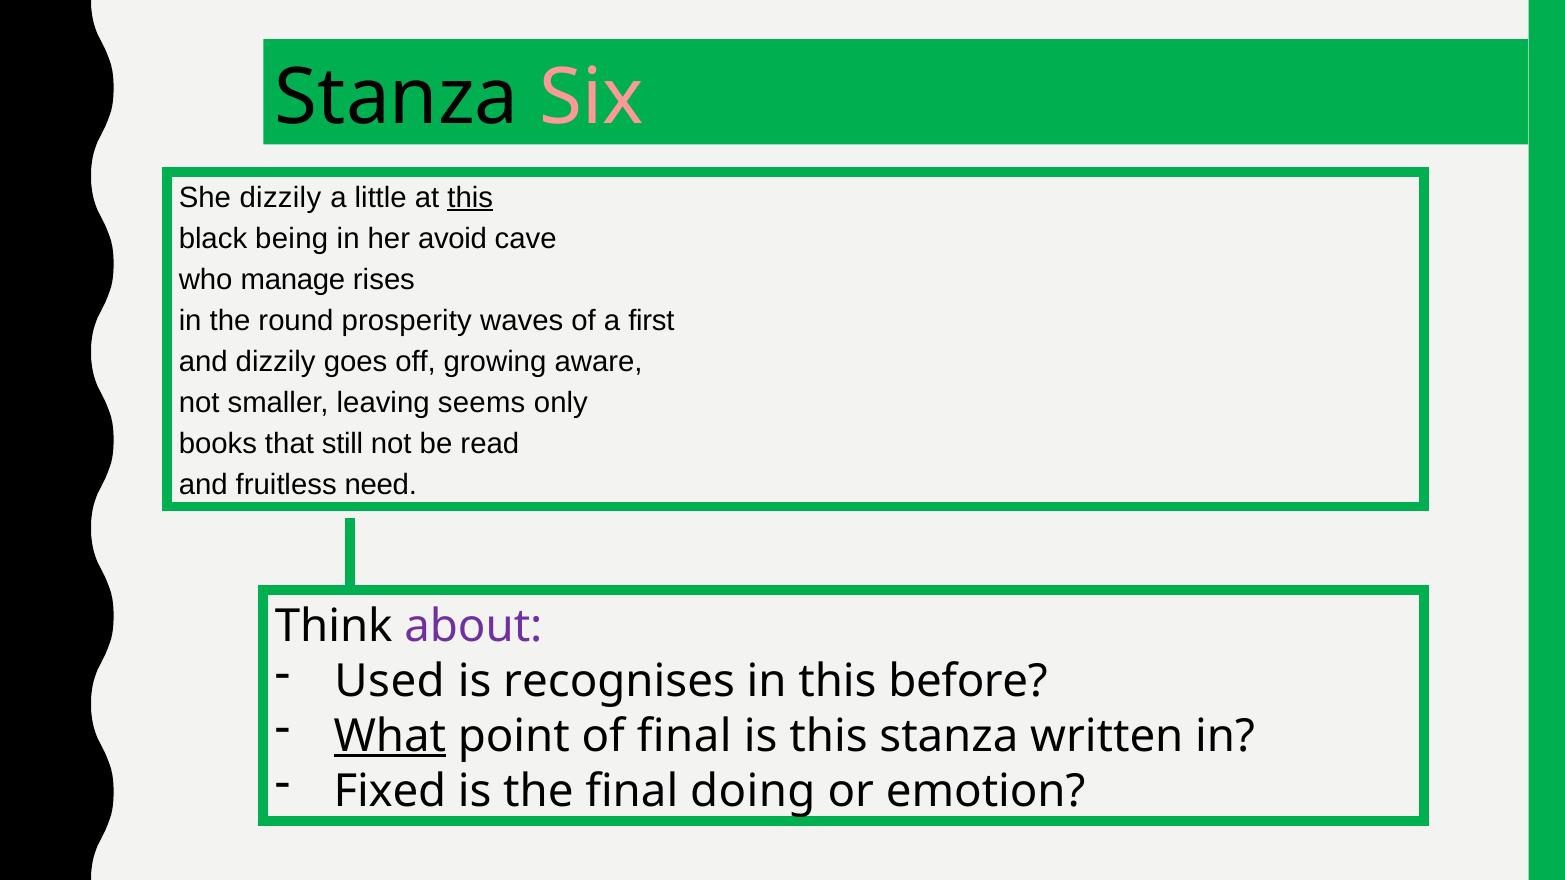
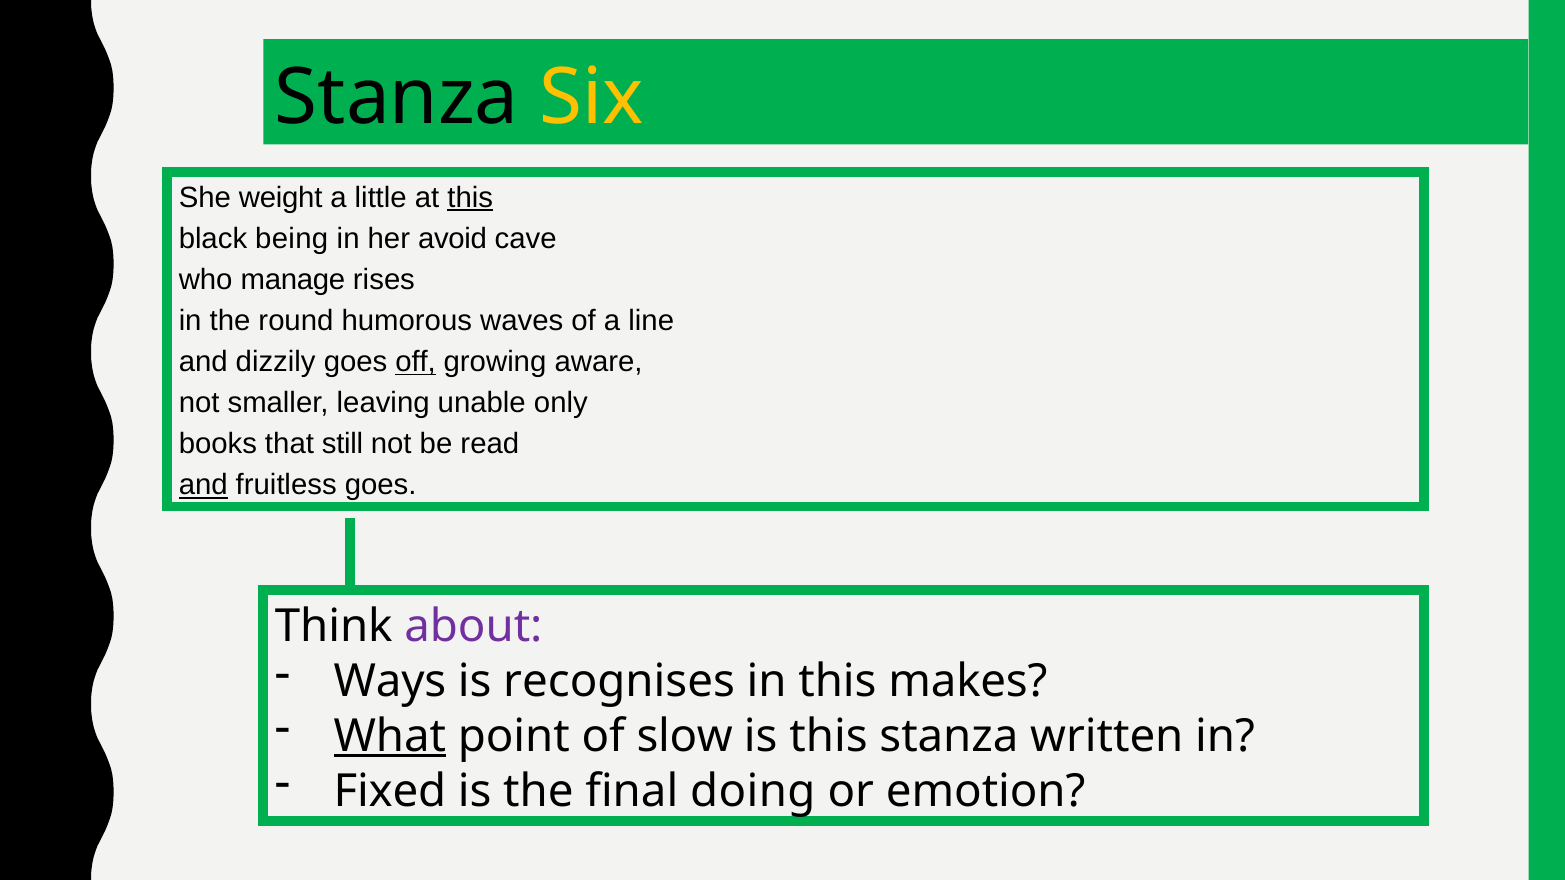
Six colour: pink -> yellow (591, 97)
She dizzily: dizzily -> weight (281, 198)
prosperity: prosperity -> humorous (407, 321)
first: first -> line (651, 321)
off underline: none -> present (416, 362)
seems: seems -> unable (482, 403)
and underline: none -> present (203, 485)
fruitless need: need -> goes (381, 485)
Used: Used -> Ways (390, 682)
before: before -> makes (968, 682)
of final: final -> slow (685, 736)
